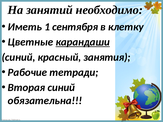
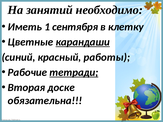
занятия: занятия -> работы (107, 57)
тетради underline: none -> present (74, 73)
Вторая синий: синий -> доске (61, 88)
